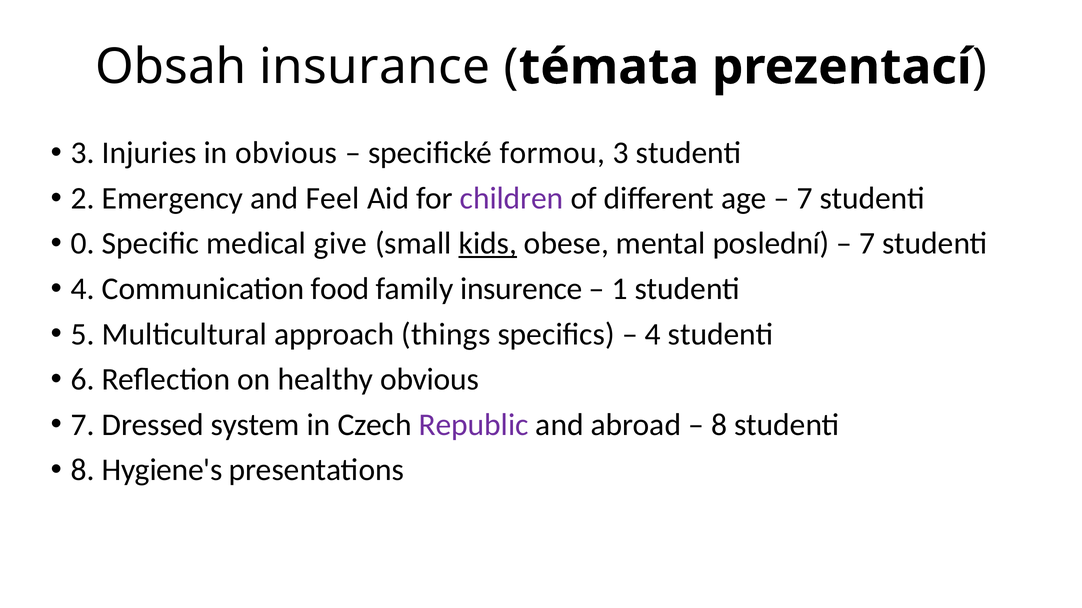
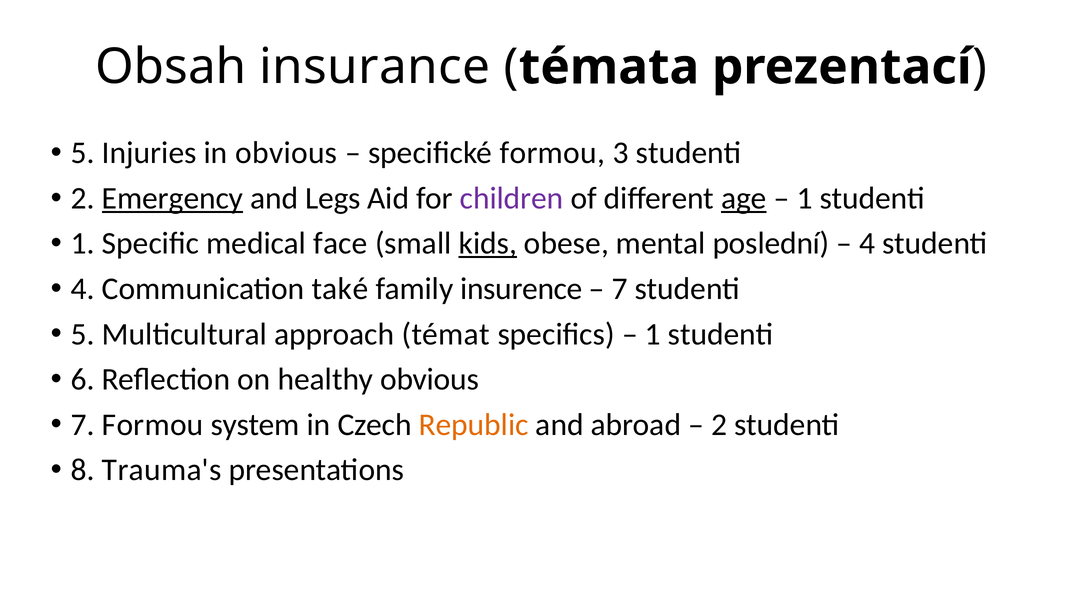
3: 3 -> 5 (83, 153)
Emergency underline: none -> present (173, 199)
Feel: Feel -> Legs (333, 199)
age underline: none -> present (744, 199)
7: 7 -> 1 (805, 199)
0: 0 -> 1 (83, 244)
give: give -> face (340, 244)
7: 7 -> 4 (867, 244)
food: food -> také (340, 289)
1: 1 -> 7 (620, 289)
things: things -> témat (446, 334)
4: 4 -> 1 (653, 334)
7 Dressed: Dressed -> Formou (153, 425)
Republic colour: purple -> orange (474, 425)
8: 8 -> 2 (719, 425)
Hygiene's: Hygiene's -> Trauma's (162, 470)
